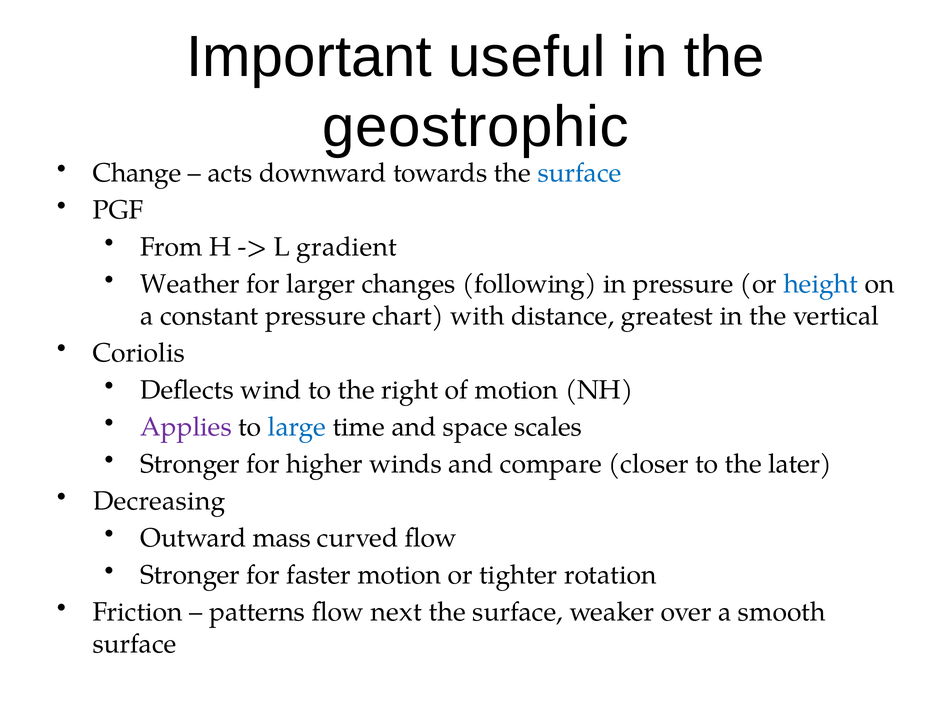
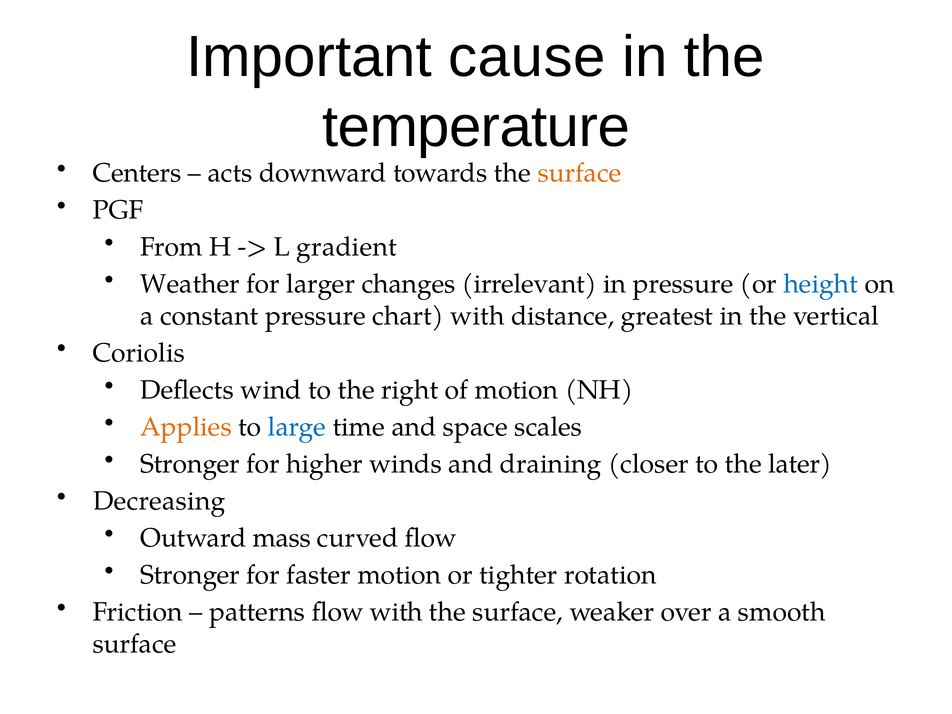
useful: useful -> cause (527, 57)
geostrophic: geostrophic -> temperature (476, 127)
Change: Change -> Centers (137, 173)
surface colour: blue -> orange (580, 173)
following: following -> irrelevant (529, 284)
Applies colour: purple -> orange (186, 427)
compare: compare -> draining (551, 464)
flow next: next -> with (396, 612)
